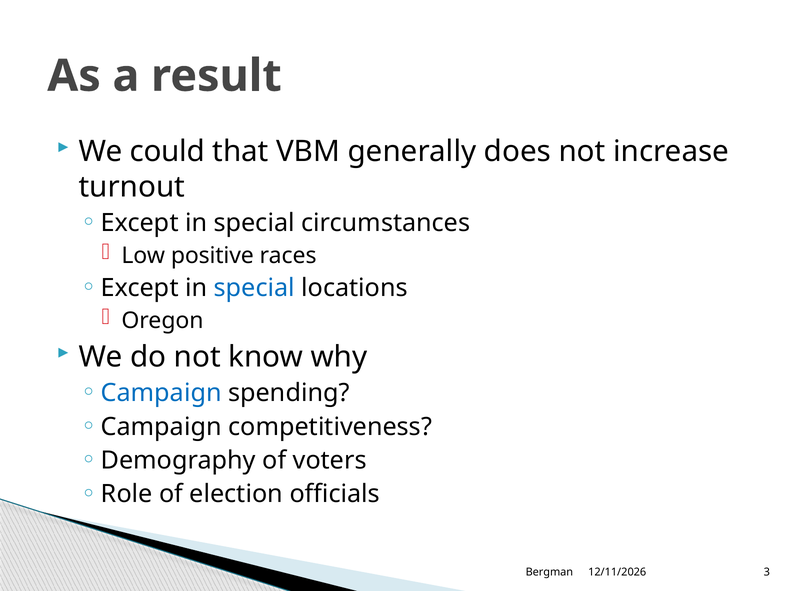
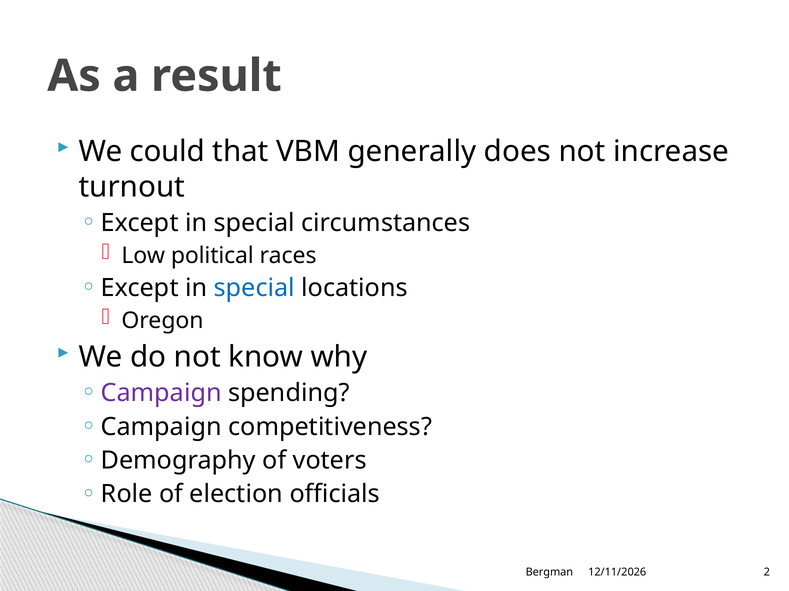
positive: positive -> political (212, 256)
Campaign colour: blue -> purple (161, 394)
3: 3 -> 2 (767, 573)
